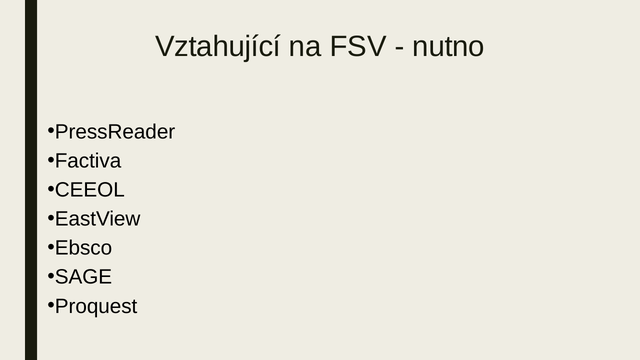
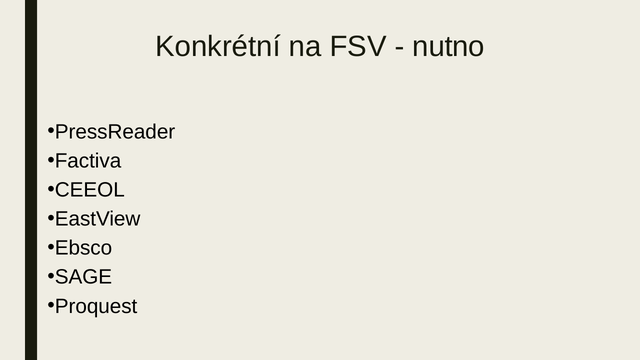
Vztahující: Vztahující -> Konkrétní (218, 46)
